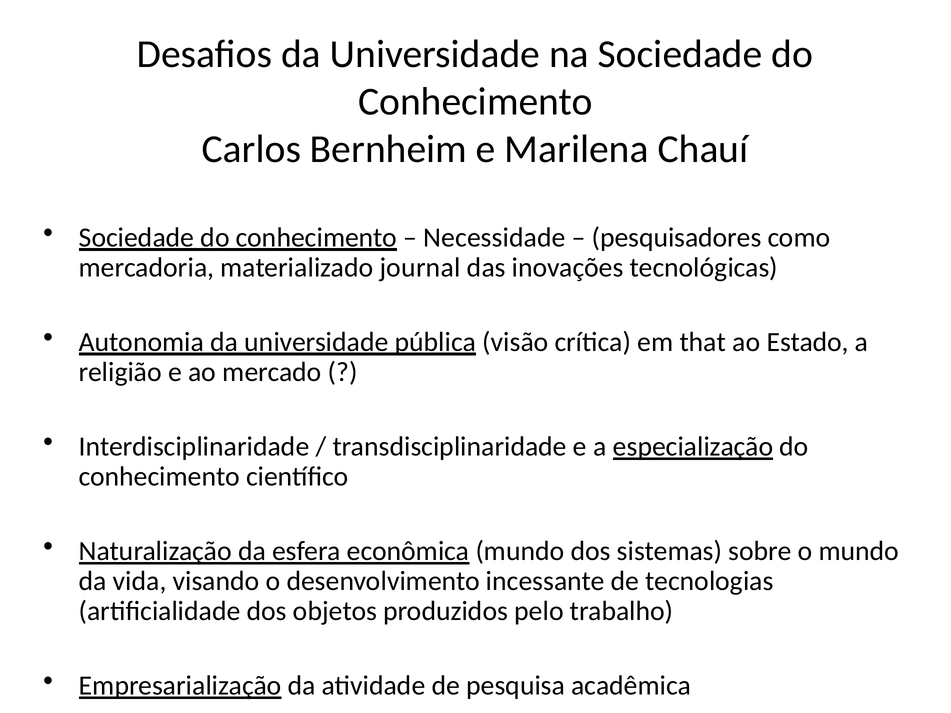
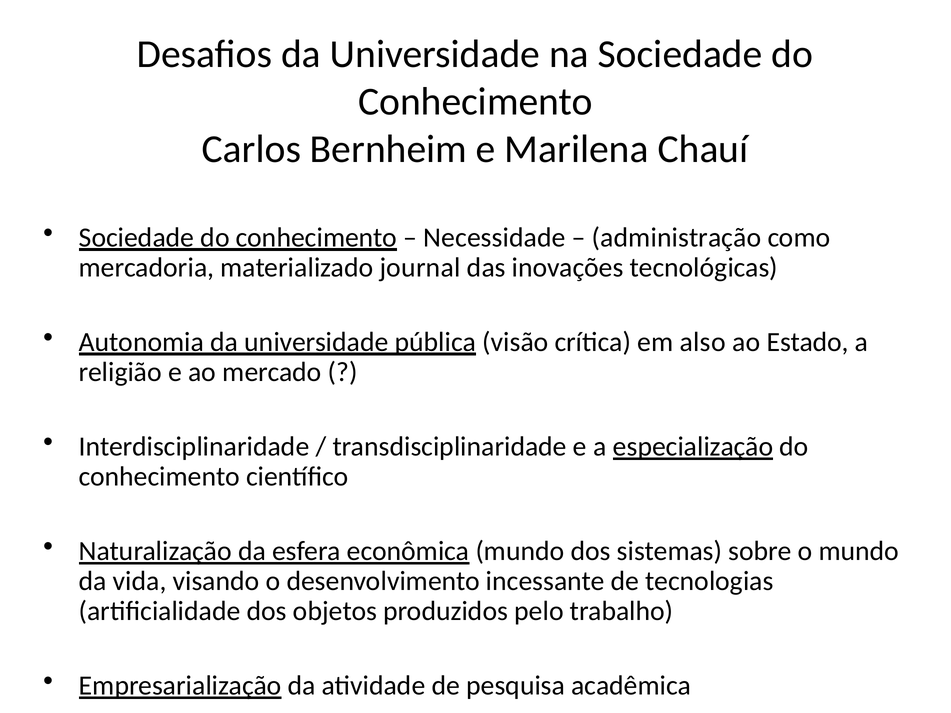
pesquisadores: pesquisadores -> administração (677, 238)
that: that -> also (703, 342)
